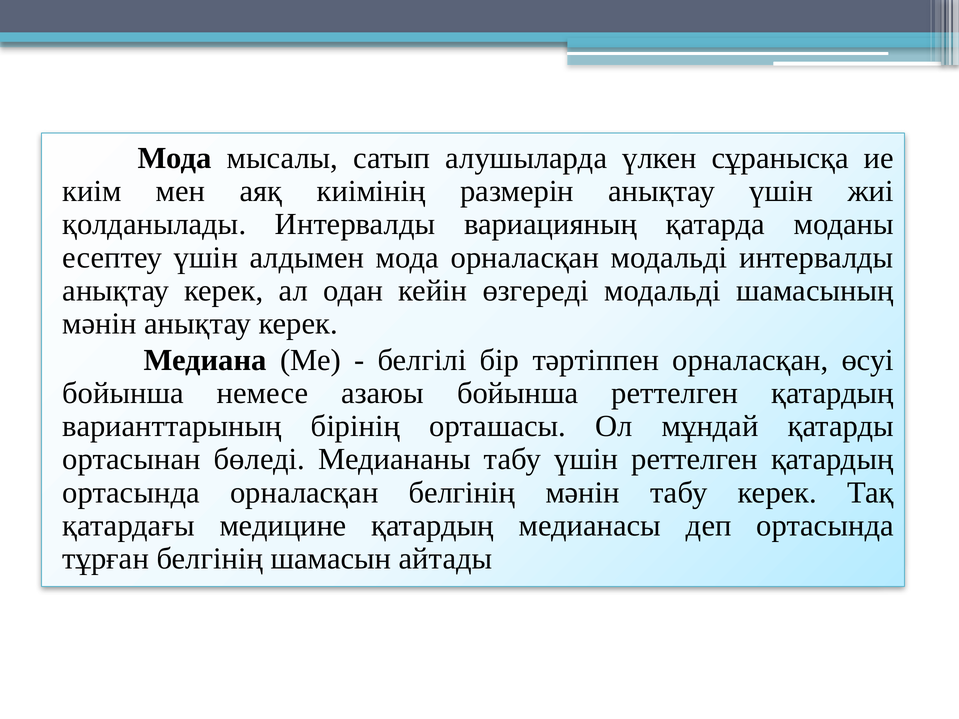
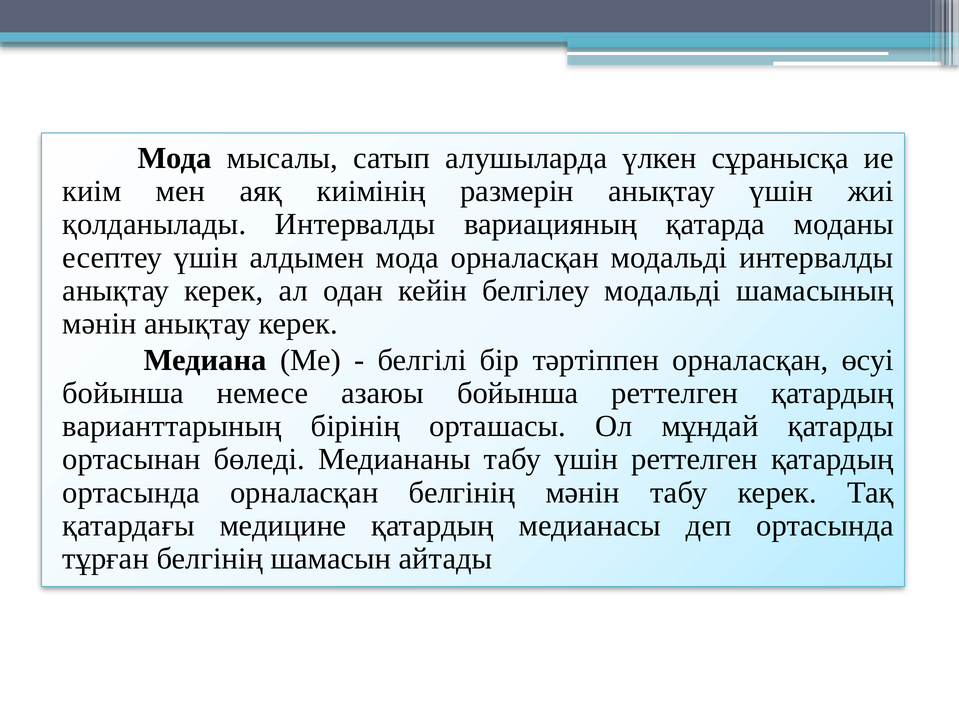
өзгереді: өзгереді -> белгілеу (536, 291)
